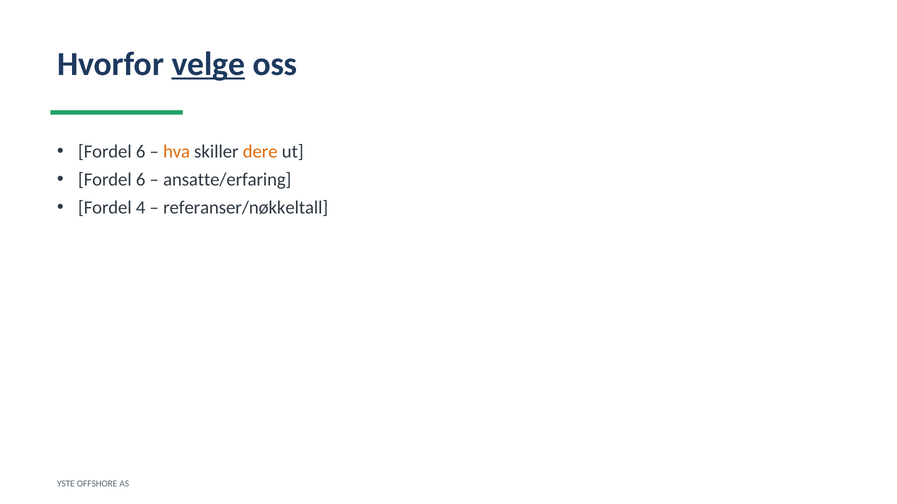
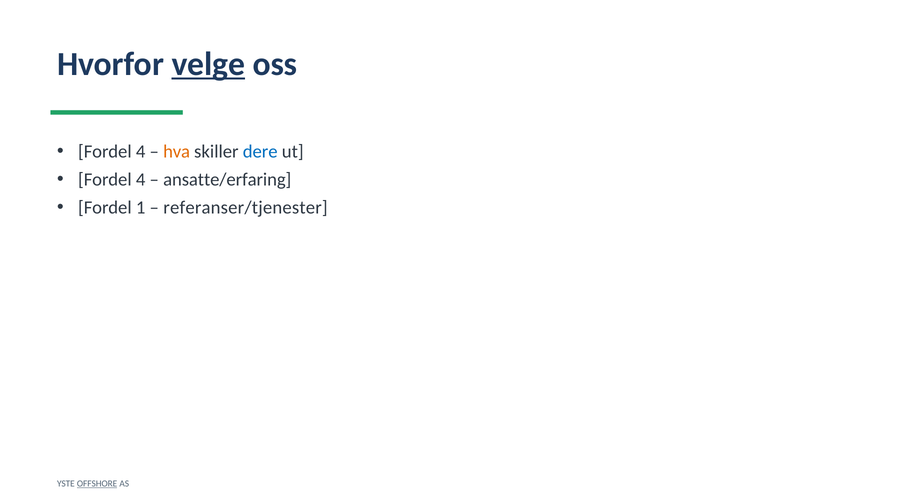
6: 6 -> 4 (141, 152)
dere colour: orange -> blue (260, 152)
6: 6 -> 4 (141, 180)
4: 4 -> 1 (141, 208)
referanser/nøkkeltall: referanser/nøkkeltall -> referanser/tjenester (246, 208)
OFFSHORE underline: none -> present (97, 484)
